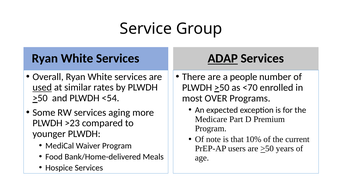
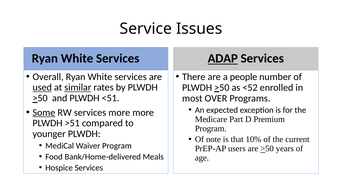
Group: Group -> Issues (199, 29)
similar underline: none -> present (78, 88)
<70: <70 -> <52 (250, 88)
<54: <54 -> <51 (111, 98)
Some underline: none -> present (44, 113)
services aging: aging -> more (119, 113)
>23: >23 -> >51 (72, 123)
